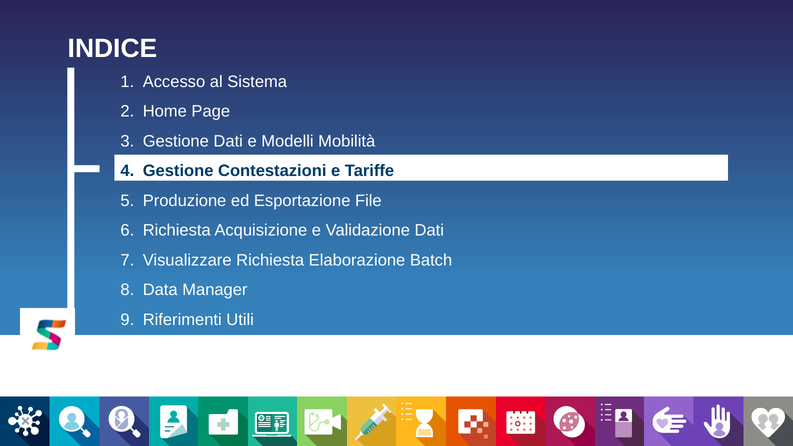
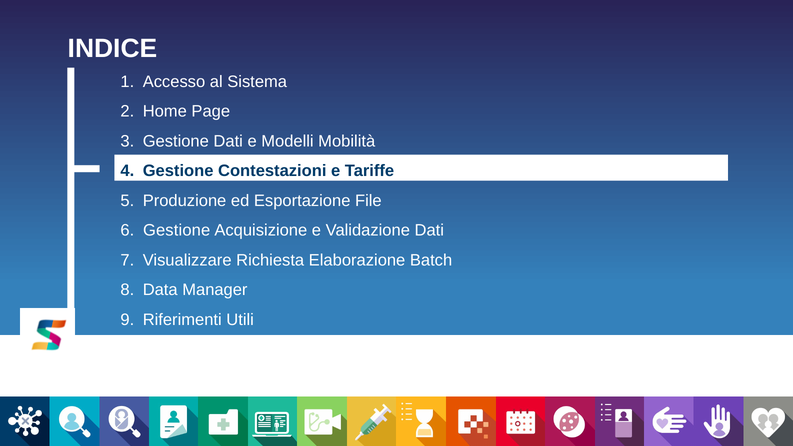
Richiesta: Richiesta -> Gestione (177, 230)
